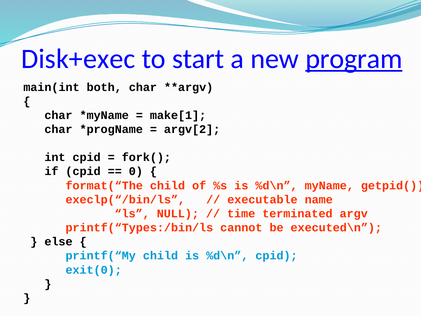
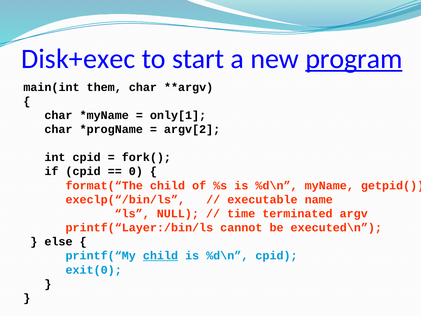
both: both -> them (104, 87)
make[1: make[1 -> only[1 (178, 115)
printf(“Types:/bin/ls: printf(“Types:/bin/ls -> printf(“Layer:/bin/ls (139, 227)
child underline: none -> present (160, 256)
